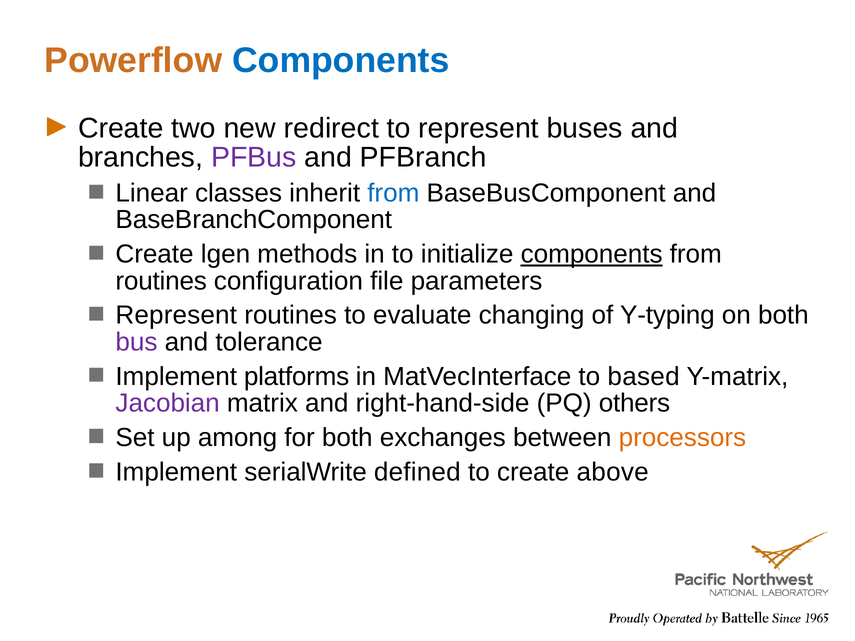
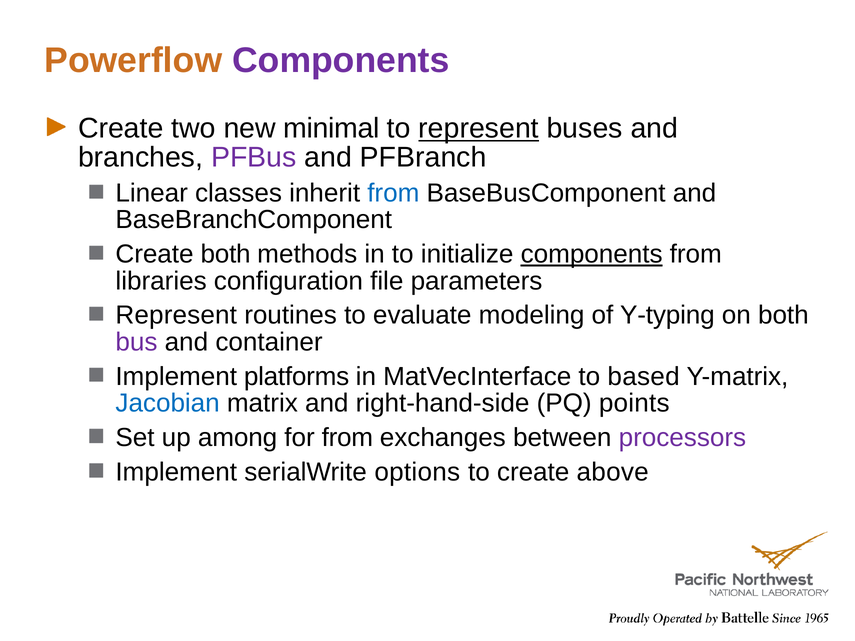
Components colour: blue -> purple (341, 60)
redirect: redirect -> minimal (332, 128)
represent underline: none -> present (479, 128)
Create lgen: lgen -> both (226, 254)
routines: routines -> libraries (161, 281)
changing: changing -> modeling (532, 315)
tolerance: tolerance -> container (269, 342)
Jacobian colour: purple -> blue (168, 403)
others: others -> points (634, 403)
for both: both -> from (347, 438)
processors colour: orange -> purple (682, 438)
defined: defined -> options (417, 472)
